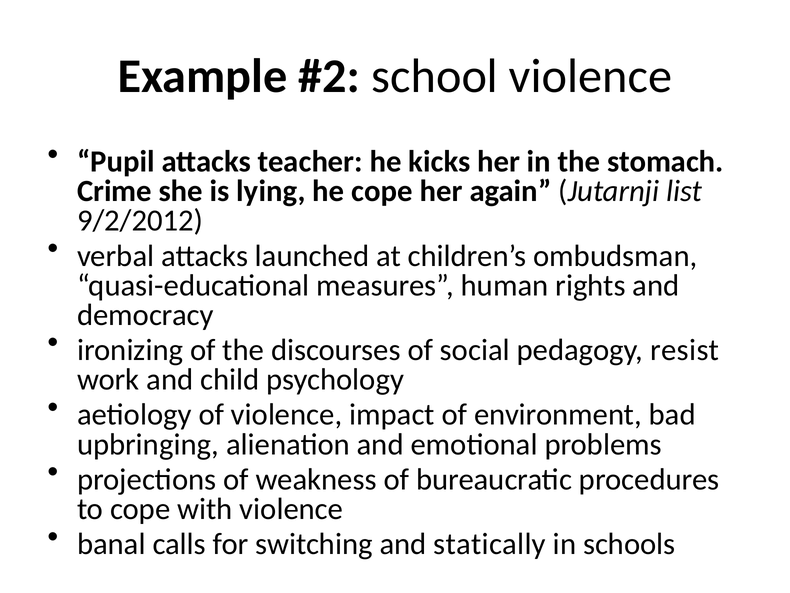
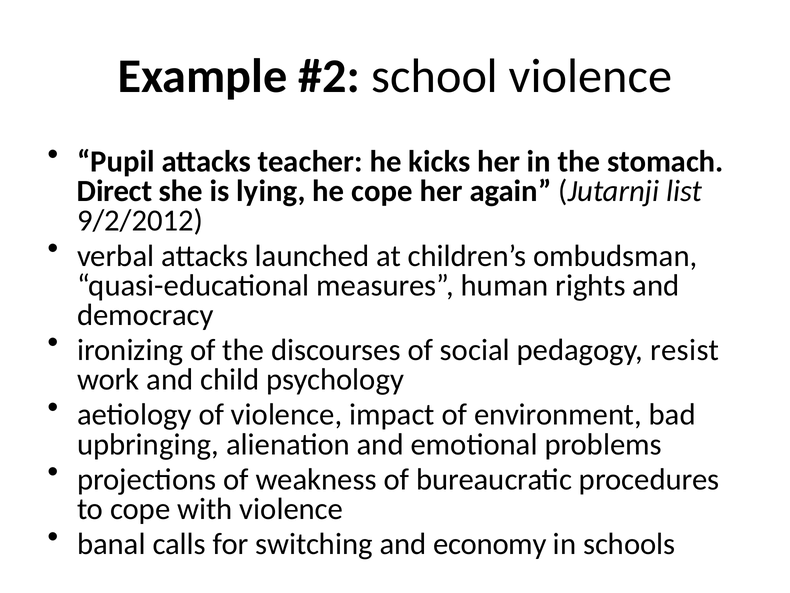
Crime: Crime -> Direct (115, 191)
statically: statically -> economy (490, 544)
